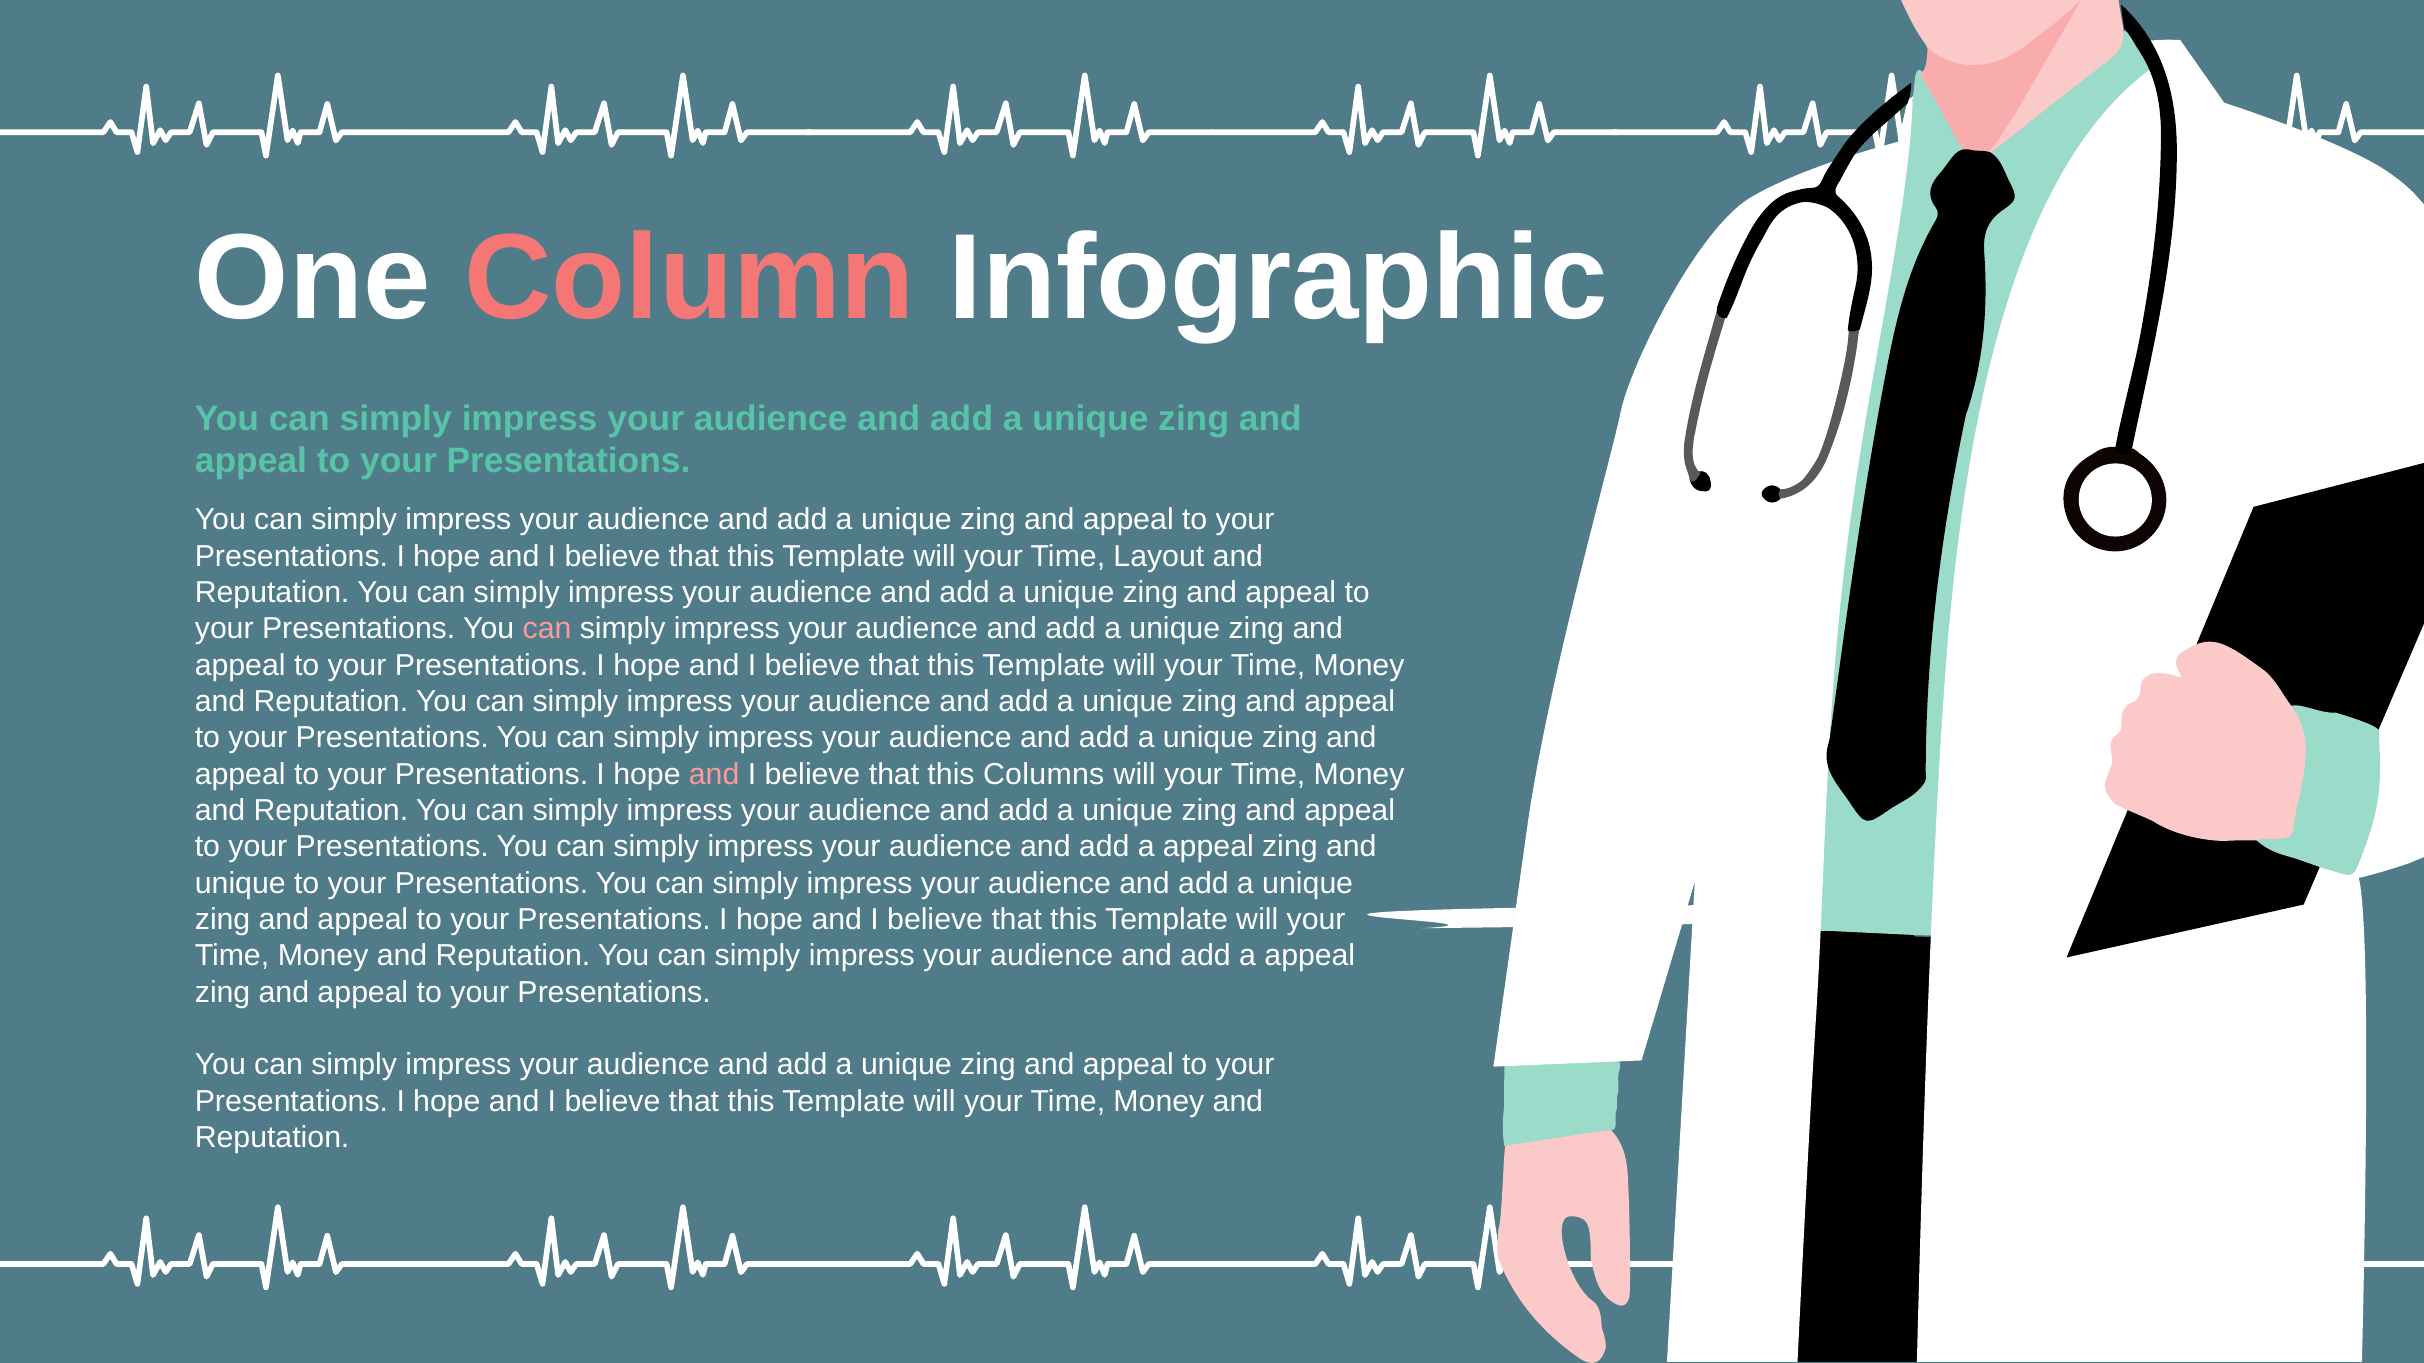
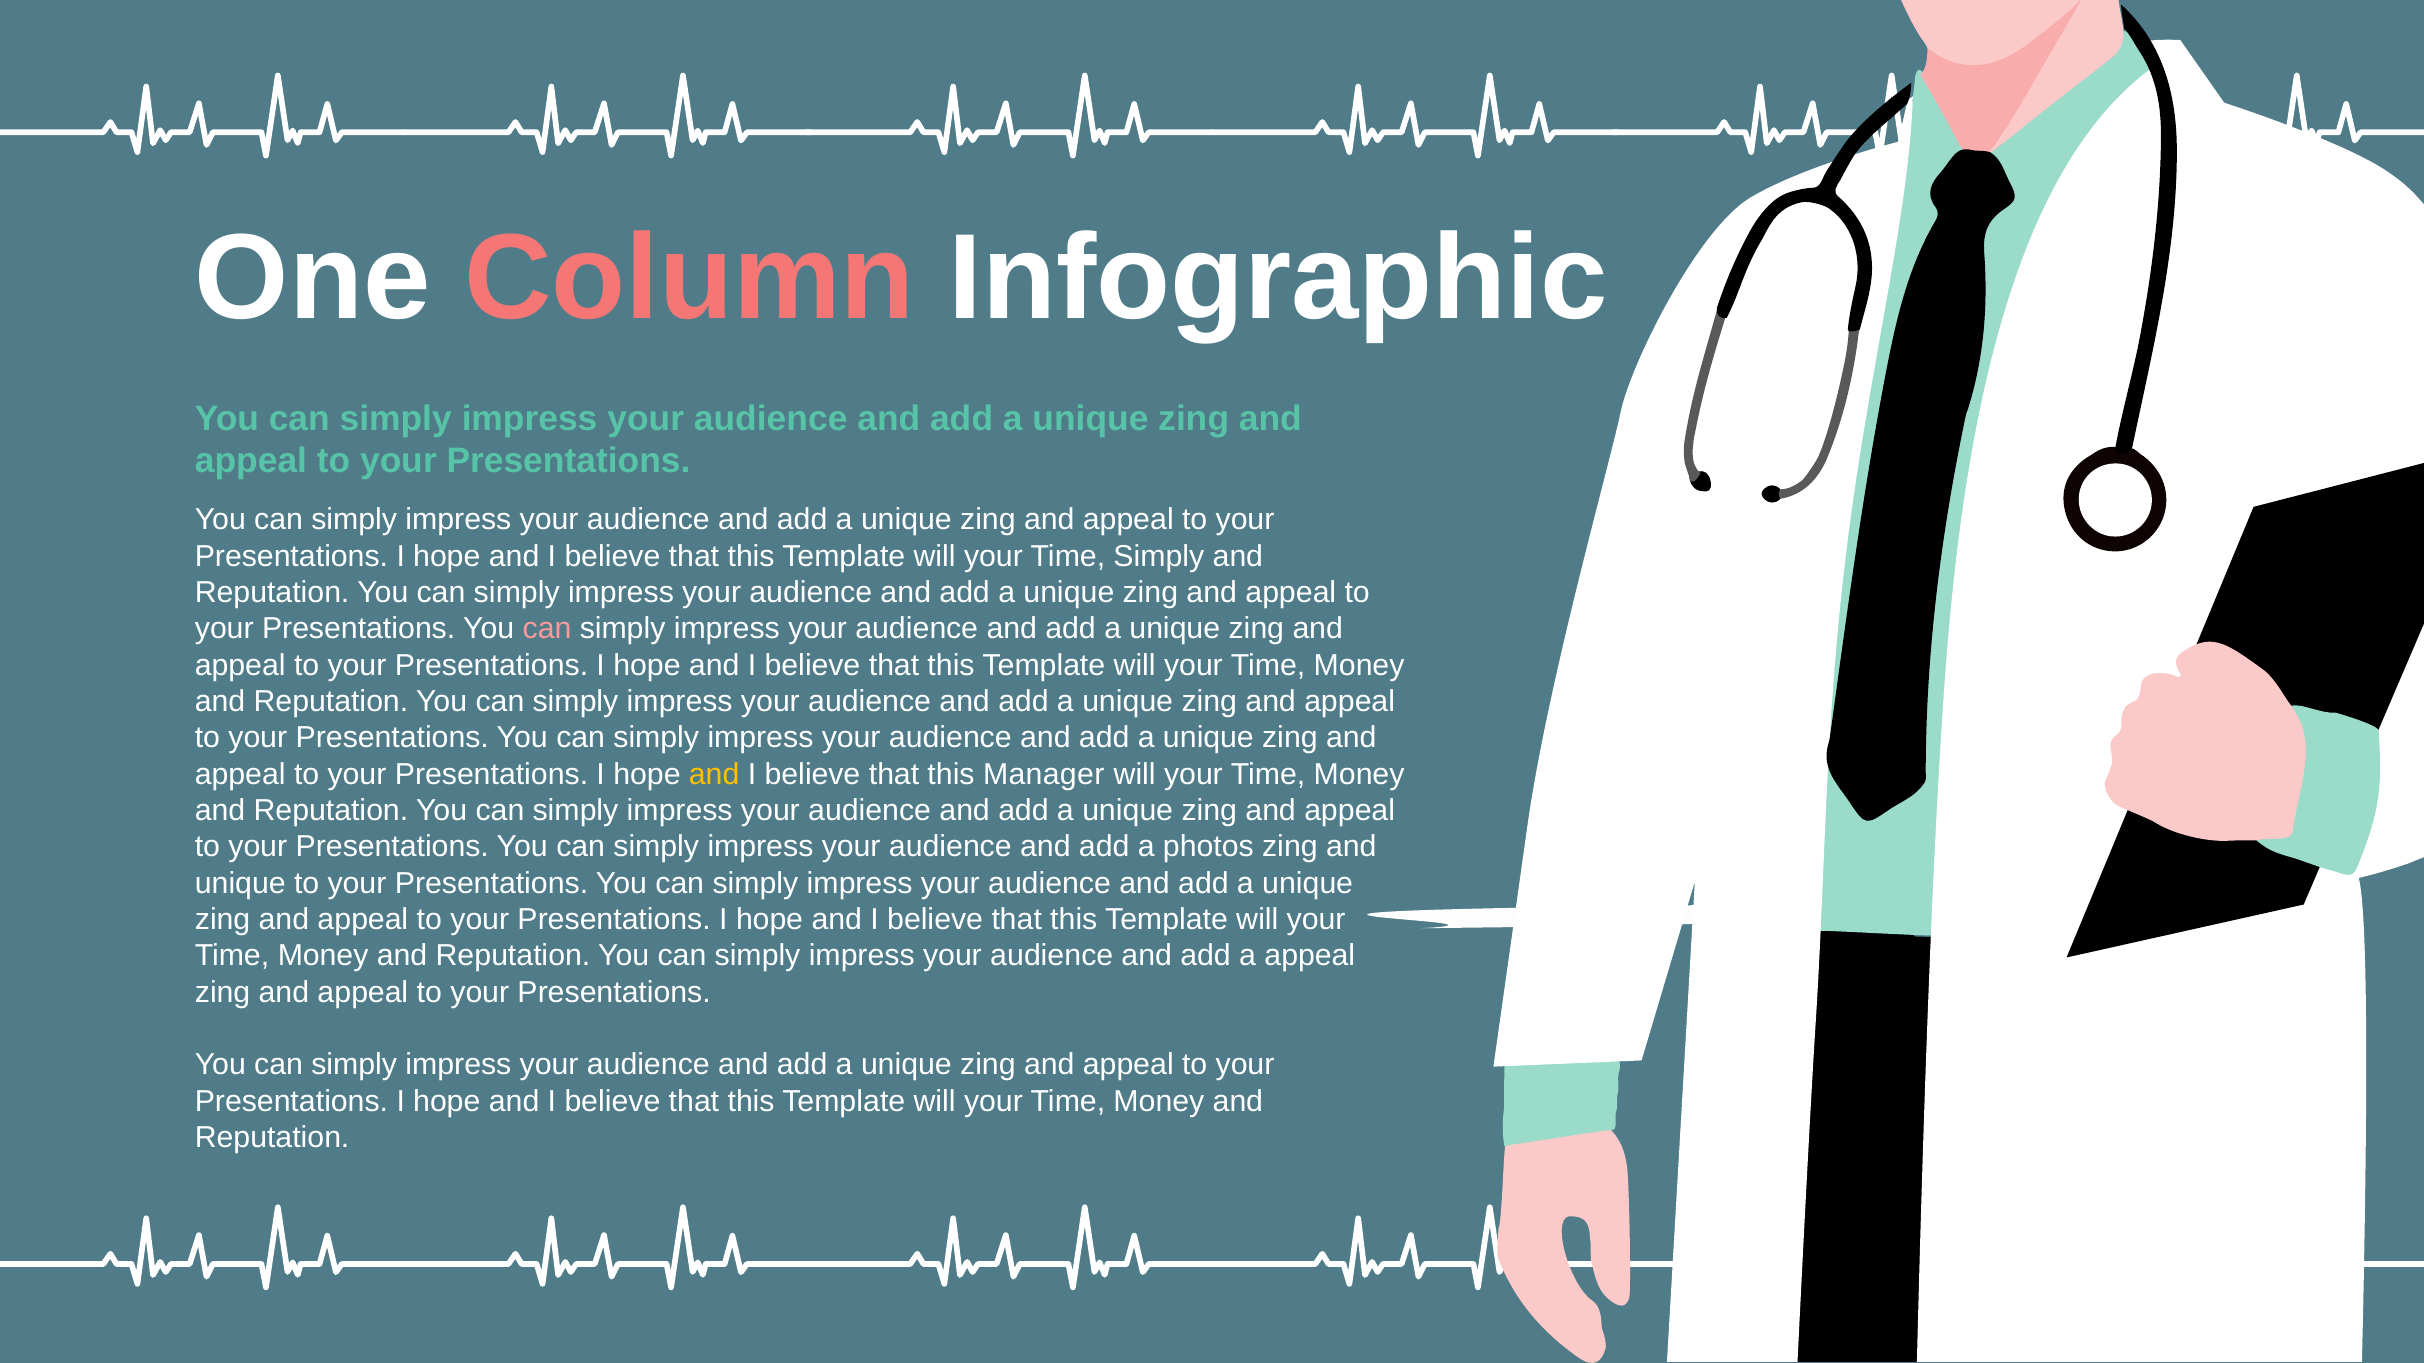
Time Layout: Layout -> Simply (1159, 556)
and colour: pink -> yellow (714, 774)
Columns: Columns -> Manager (1044, 774)
appeal: appeal -> photos (1208, 847)
